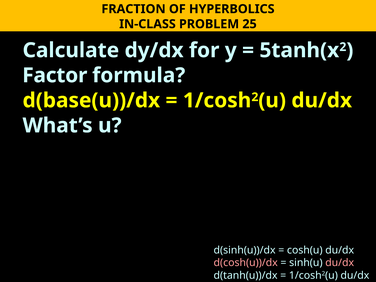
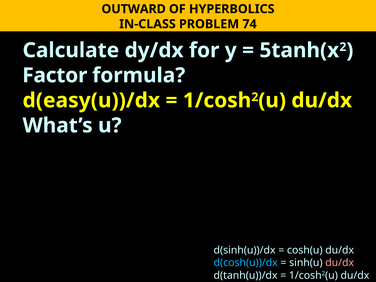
FRACTION: FRACTION -> OUTWARD (134, 9)
25: 25 -> 74 (250, 24)
d(base(u))/dx: d(base(u))/dx -> d(easy(u))/dx (91, 100)
d(cosh(u))/dx colour: pink -> light blue (246, 263)
